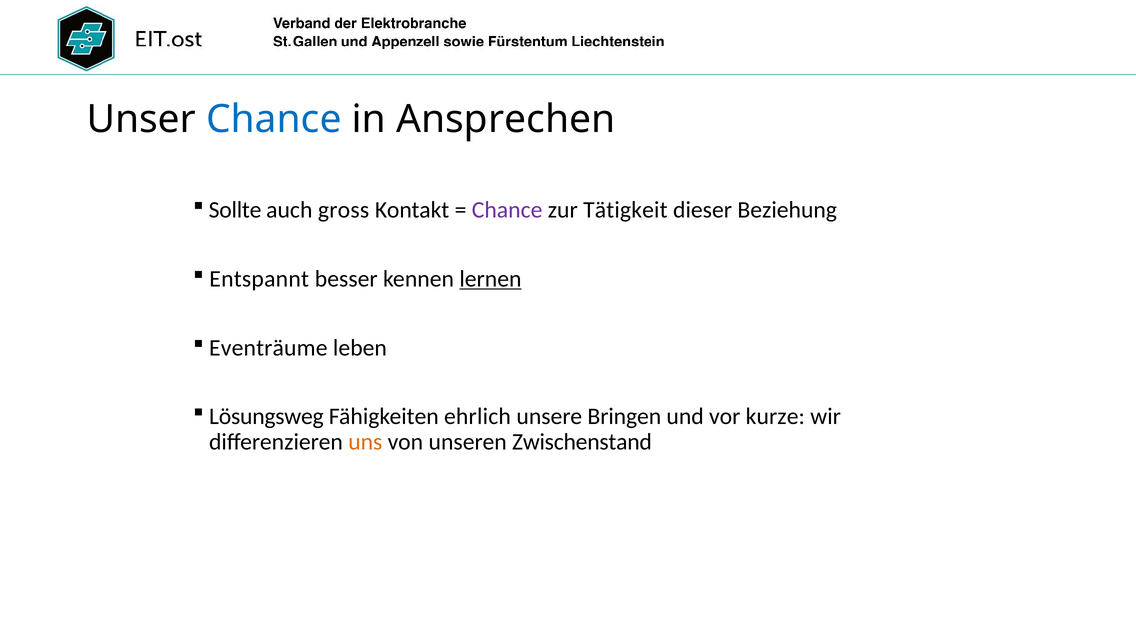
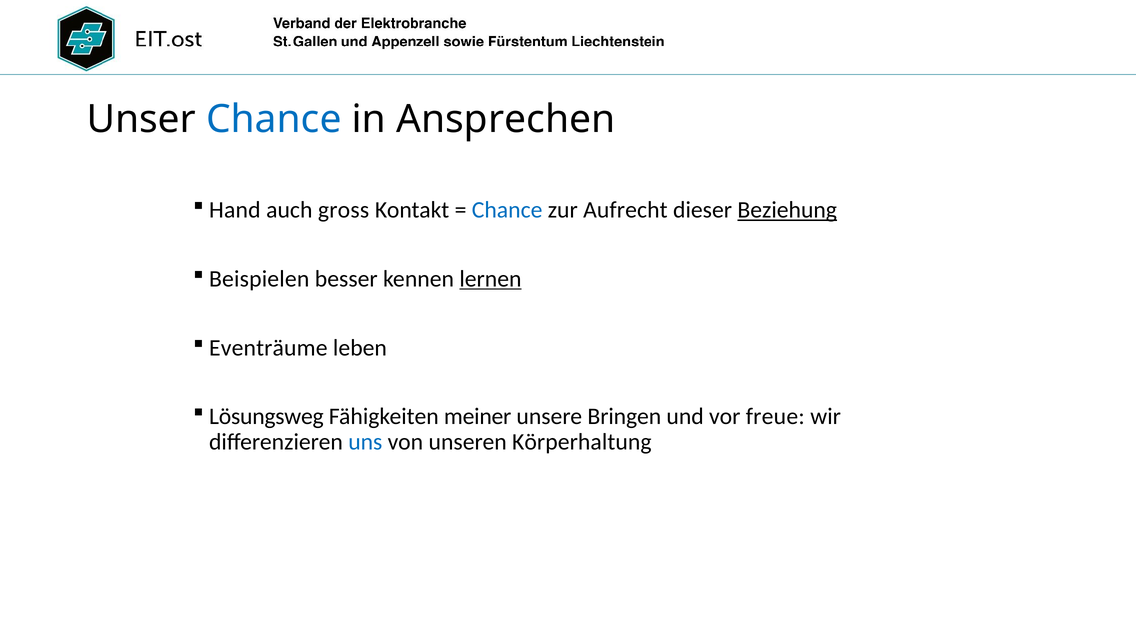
Sollte: Sollte -> Hand (235, 210)
Chance colour: purple -> blue (507, 210)
Tätigkeit: Tätigkeit -> Aufrecht (625, 210)
Beziehung underline: none -> present (787, 210)
Entspannt: Entspannt -> Beispielen (259, 279)
ehrlich: ehrlich -> meiner (478, 417)
kurze: kurze -> freue (775, 417)
uns colour: orange -> blue (365, 442)
Zwischenstand: Zwischenstand -> Körperhaltung (582, 442)
